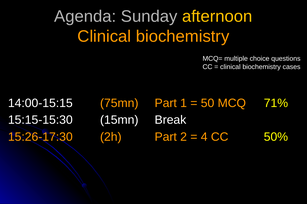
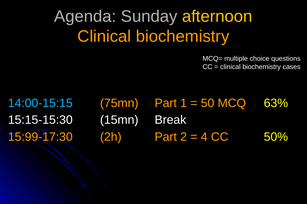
14:00-15:15 colour: white -> light blue (40, 103)
71%: 71% -> 63% (276, 103)
15:26-17:30: 15:26-17:30 -> 15:99-17:30 (40, 137)
